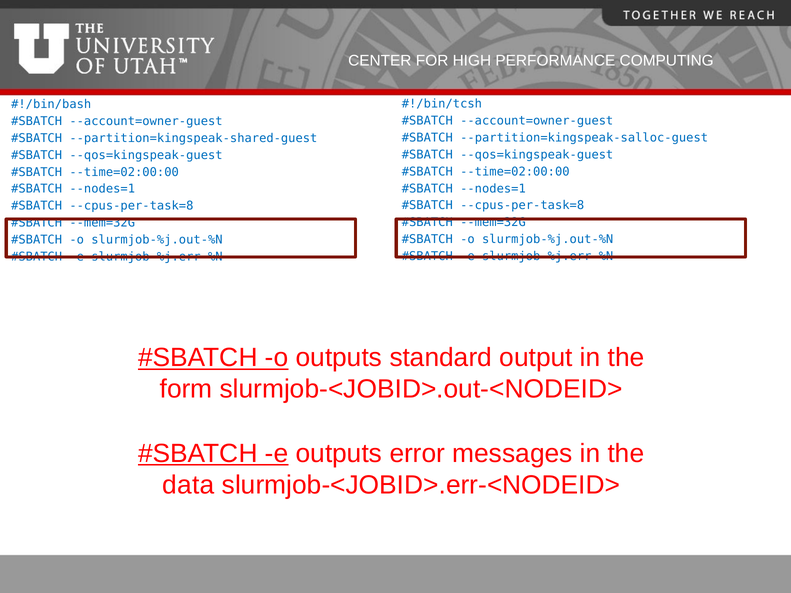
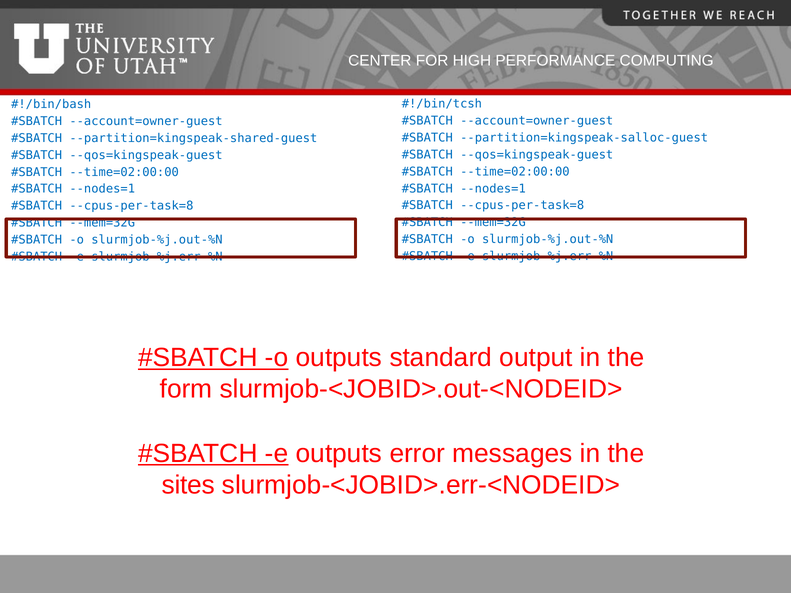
data: data -> sites (188, 485)
